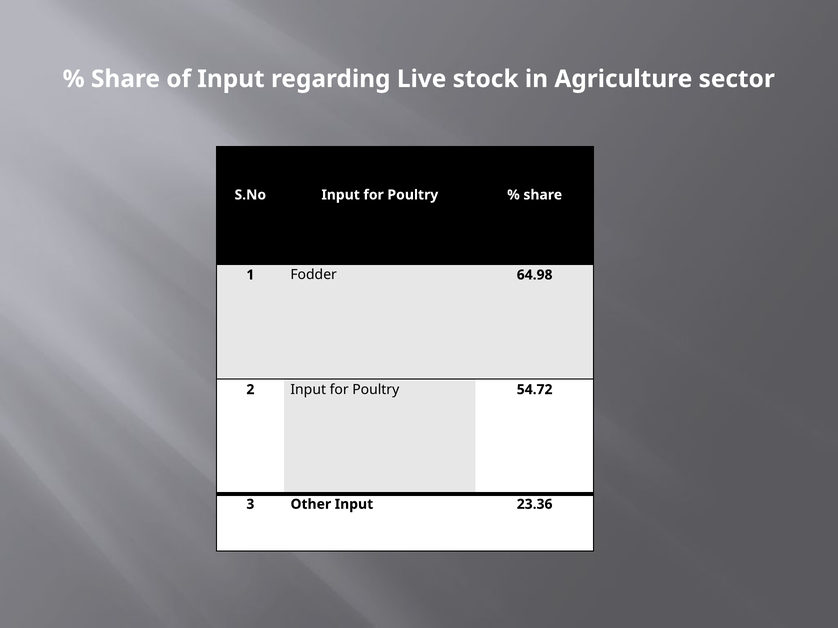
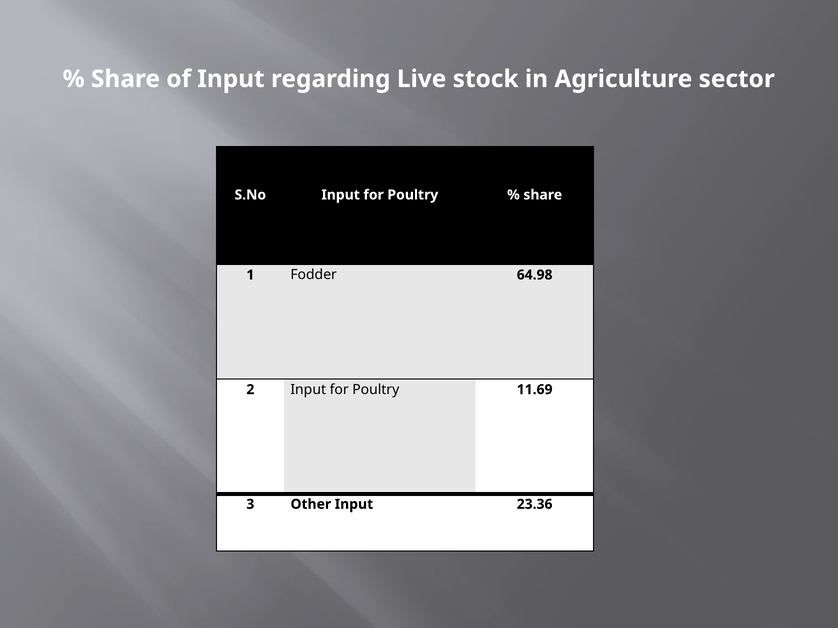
54.72: 54.72 -> 11.69 (535, 390)
